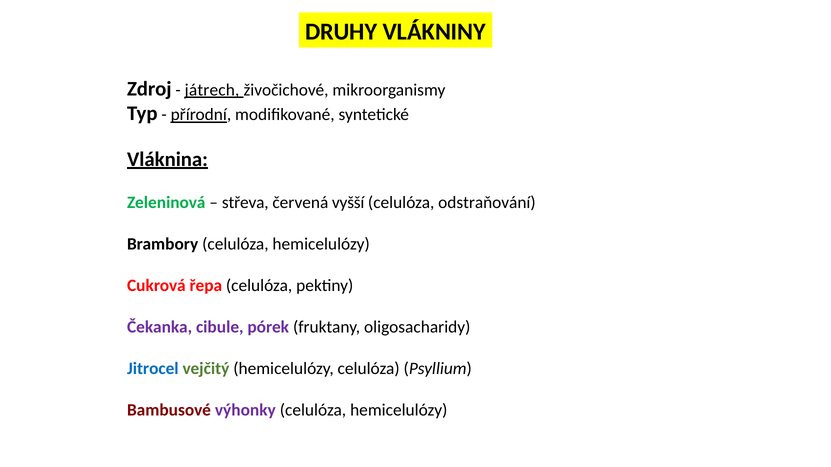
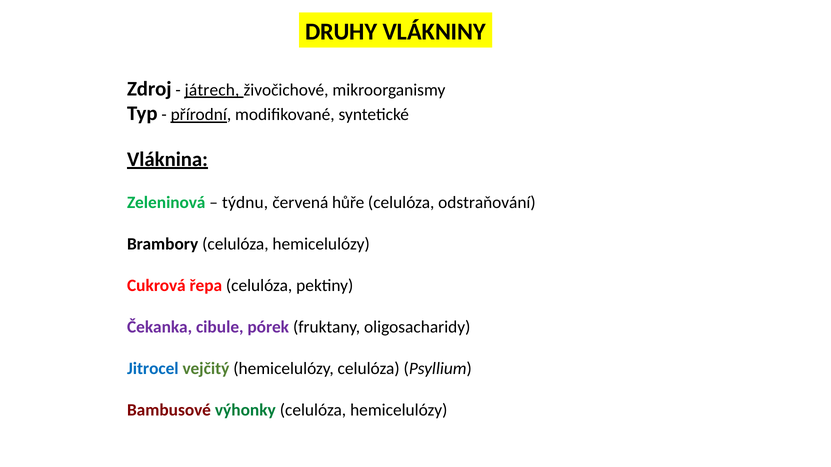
střeva: střeva -> týdnu (245, 203)
vyšší: vyšší -> hůře (348, 203)
výhonky colour: purple -> green (245, 411)
